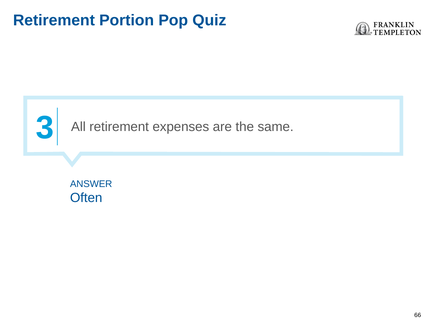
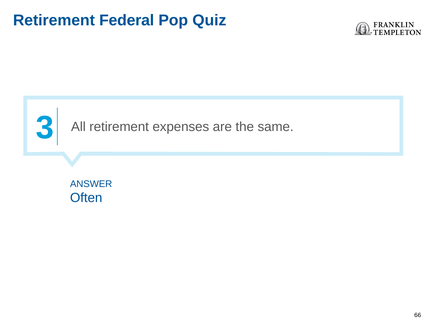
Portion: Portion -> Federal (127, 20)
